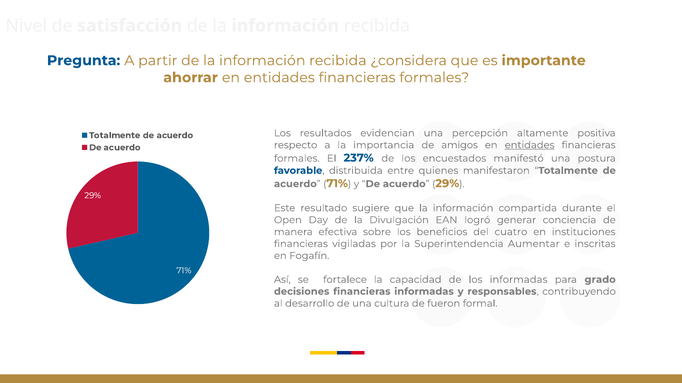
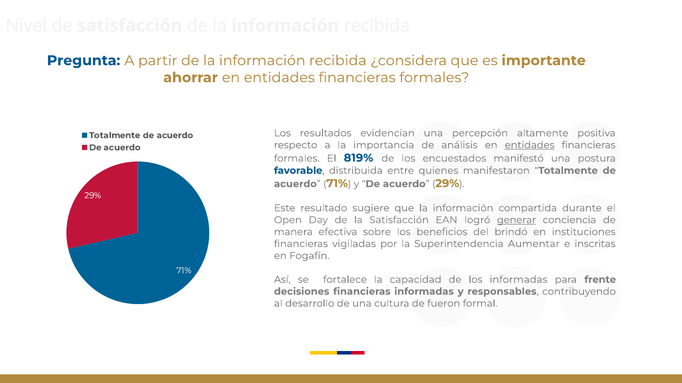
amigos: amigos -> análisis (459, 145)
237%: 237% -> 819% (358, 158)
la Divulgación: Divulgación -> Satisfacción (399, 220)
generar underline: none -> present (517, 220)
cuatro: cuatro -> brindó (511, 232)
grado: grado -> frente (600, 280)
